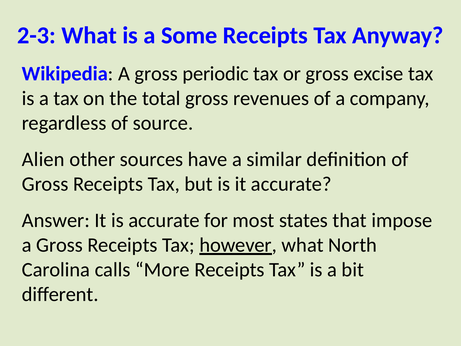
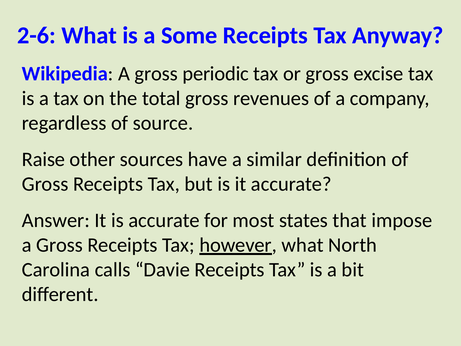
2-3: 2-3 -> 2-6 (37, 36)
Alien: Alien -> Raise (44, 159)
More: More -> Davie (163, 270)
